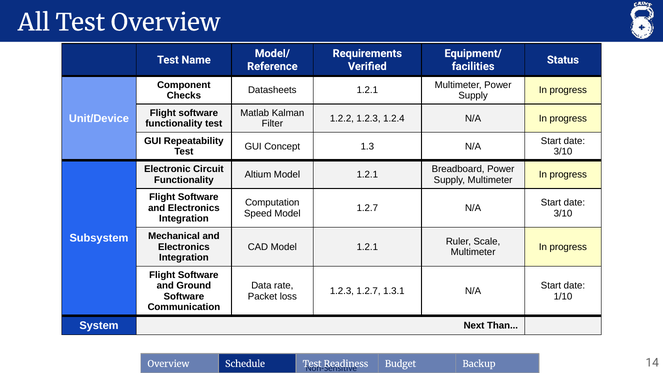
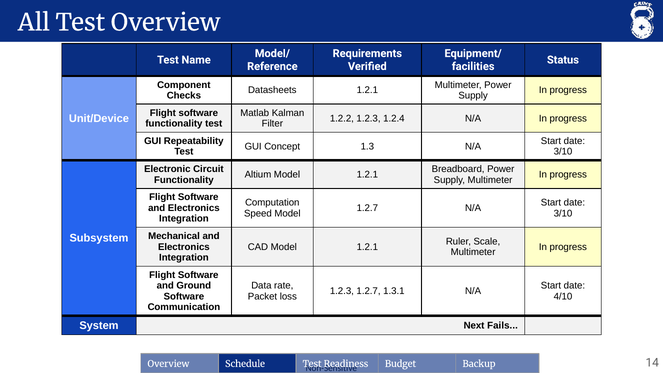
1/10: 1/10 -> 4/10 (563, 296)
Than: Than -> Fails (502, 325)
